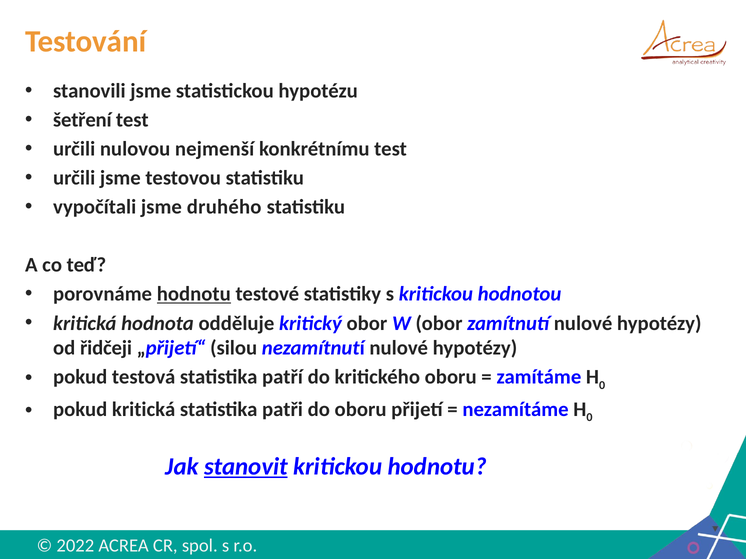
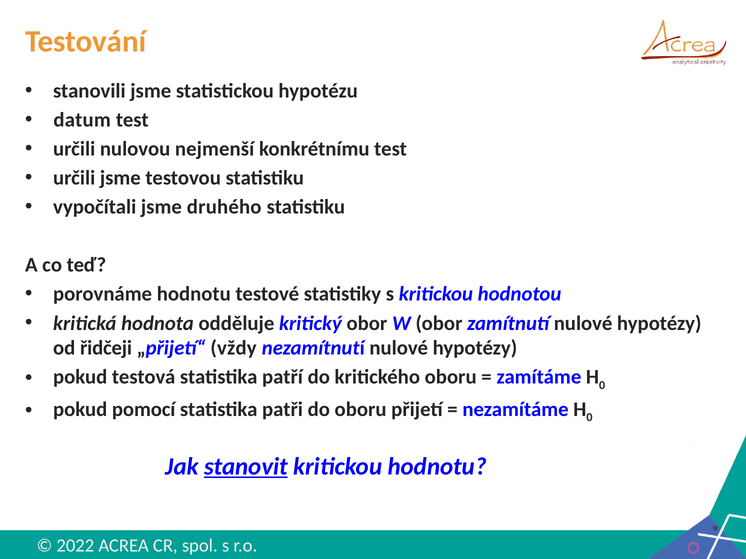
šetření: šetření -> datum (82, 120)
hodnotu underline: present -> none (194, 294)
silou: silou -> vždy (234, 348)
pokud kritická: kritická -> pomocí (144, 410)
